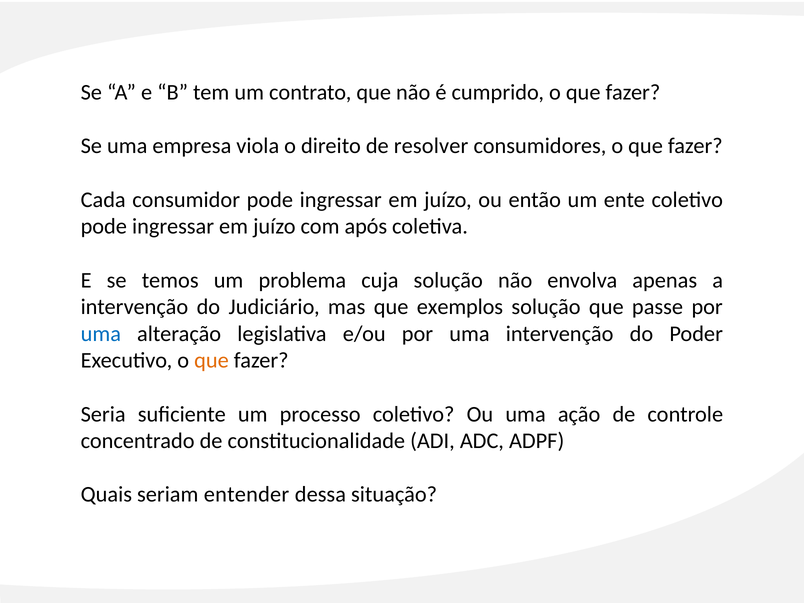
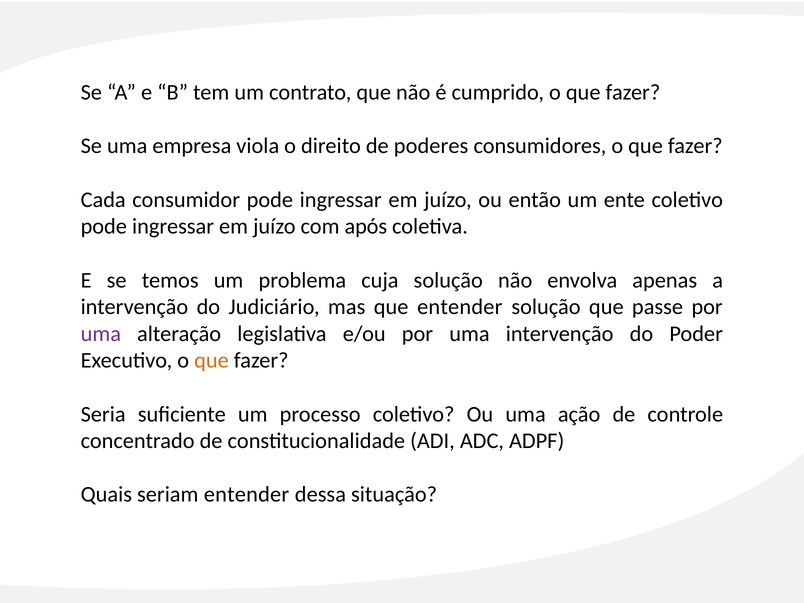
resolver: resolver -> poderes (431, 146)
que exemplos: exemplos -> entender (460, 307)
uma colour: blue -> purple (101, 334)
